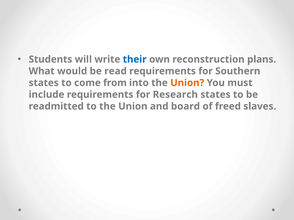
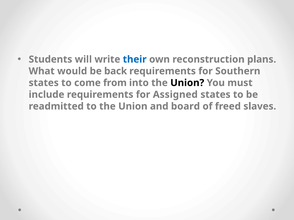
read: read -> back (116, 71)
Union colour: orange -> black (187, 83)
Research: Research -> Assigned (175, 95)
